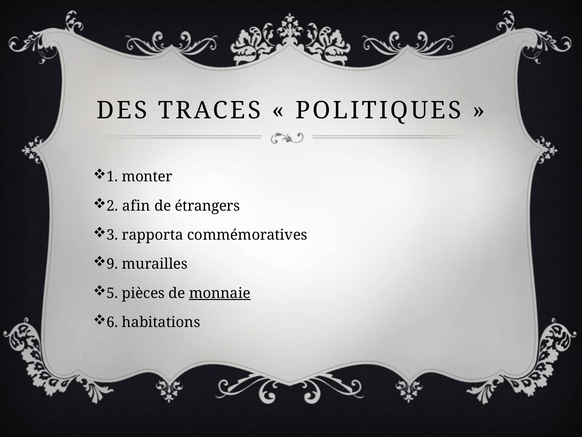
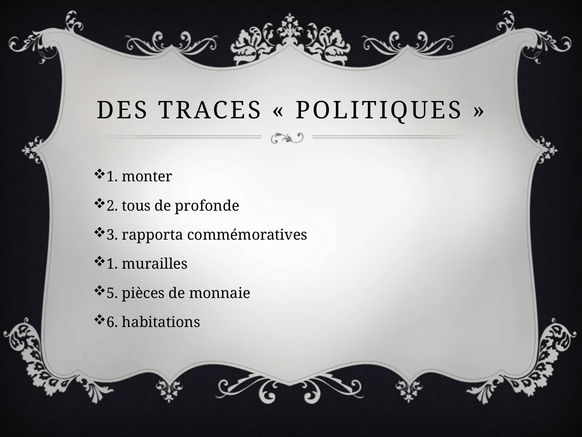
afin: afin -> tous (136, 206)
étrangers: étrangers -> profonde (207, 206)
9: 9 -> 1 (112, 264)
monnaie underline: present -> none (220, 293)
